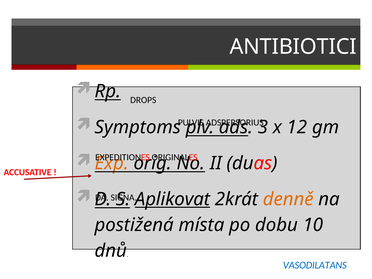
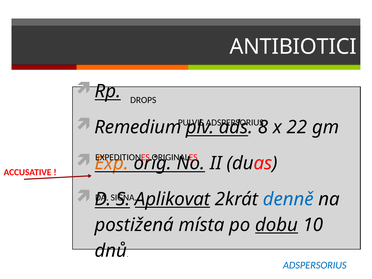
Symptoms: Symptoms -> Remedium (138, 127)
3: 3 -> 8 (263, 127)
12: 12 -> 22 (297, 127)
denně colour: orange -> blue (288, 199)
dobu underline: none -> present (277, 225)
VASODILATANS: VASODILATANS -> ADSPERSORIUS (315, 265)
